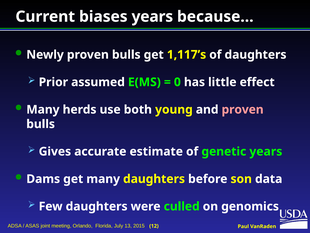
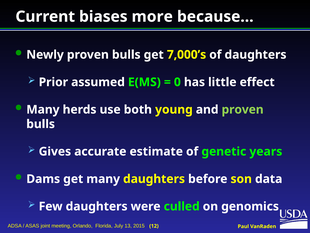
biases years: years -> more (152, 17)
1,117’s: 1,117’s -> 7,000’s (187, 55)
proven colour: pink -> light green (243, 109)
